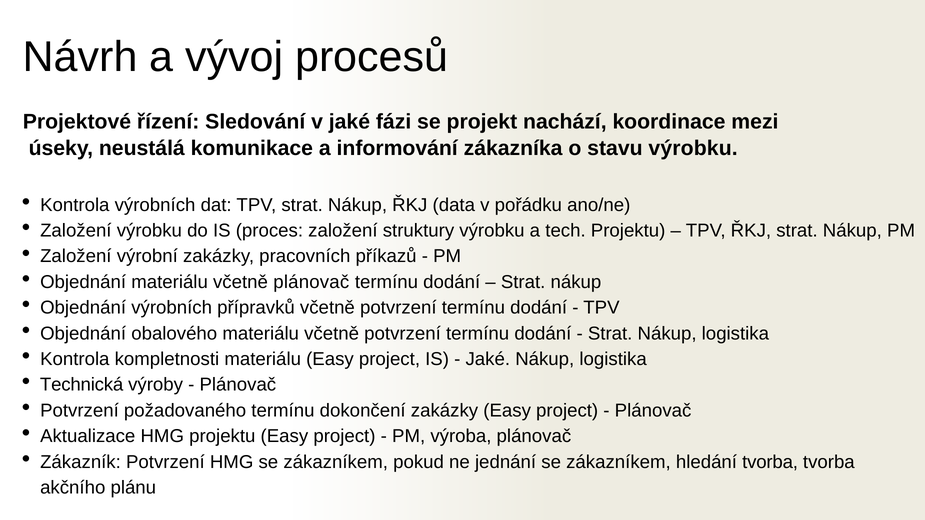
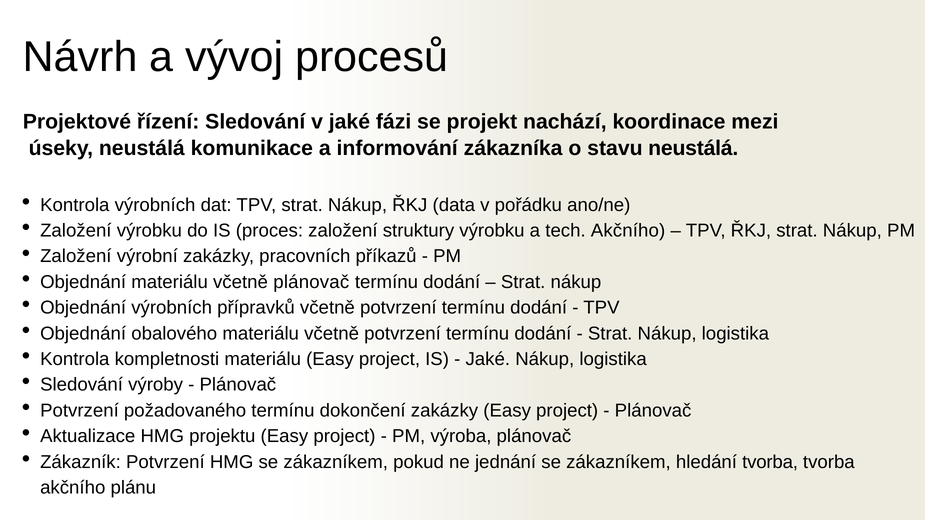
stavu výrobku: výrobku -> neustálá (693, 148)
tech Projektu: Projektu -> Akčního (628, 231)
Technická: Technická -> Sledování (82, 385)
